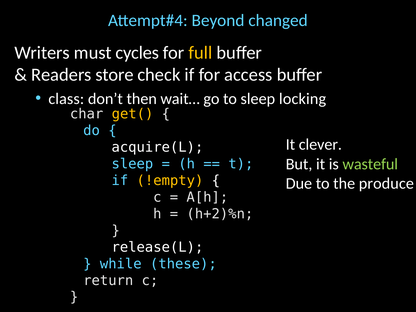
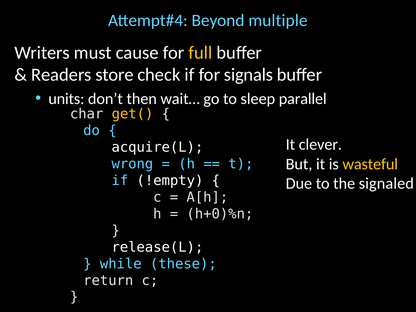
changed: changed -> multiple (278, 21)
cycles: cycles -> cause (137, 53)
access: access -> signals (248, 75)
class: class -> units (66, 99)
locking: locking -> parallel (303, 99)
wasteful colour: light green -> yellow (370, 164)
sleep: sleep -> wrong (132, 164)
!empty colour: yellow -> white (170, 181)
produce: produce -> signaled (386, 183)
h+2)%n: h+2)%n -> h+0)%n (220, 214)
